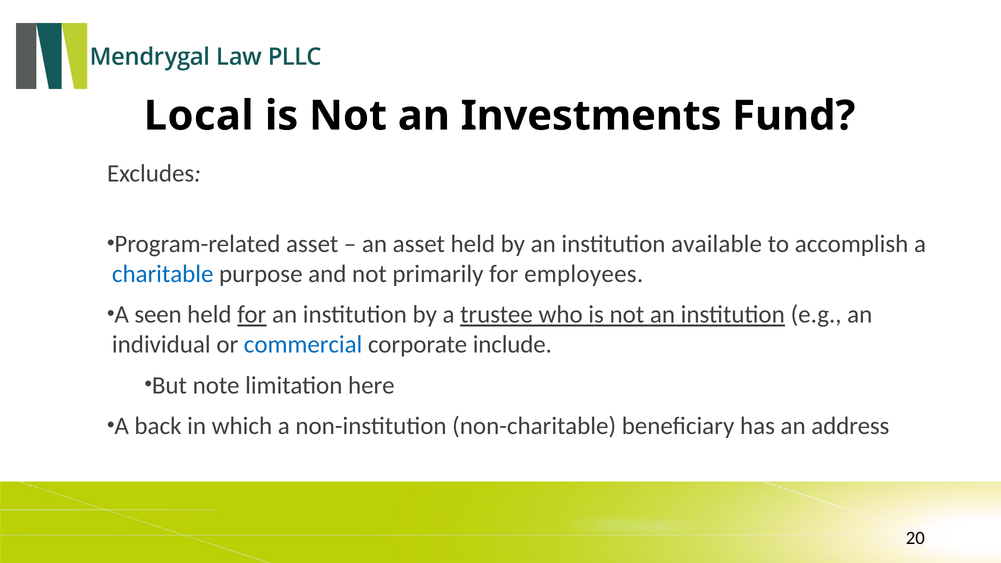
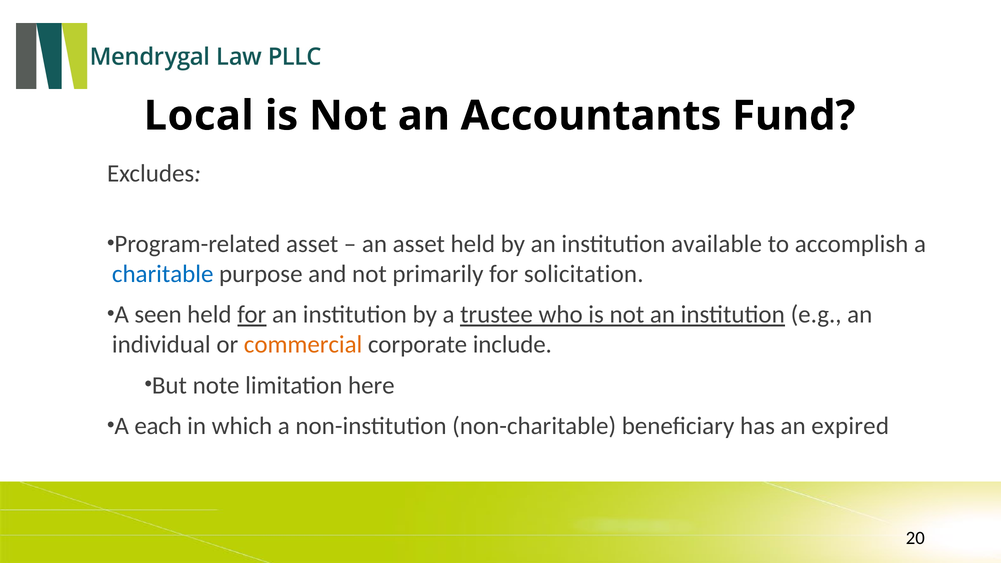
Investments: Investments -> Accountants (591, 116)
employees: employees -> solicitation (584, 274)
commercial colour: blue -> orange (303, 345)
back: back -> each (158, 426)
address: address -> expired (850, 426)
